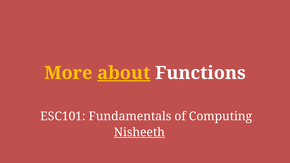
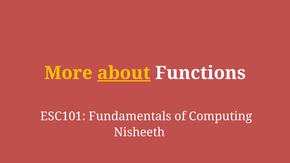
Nisheeth underline: present -> none (139, 132)
